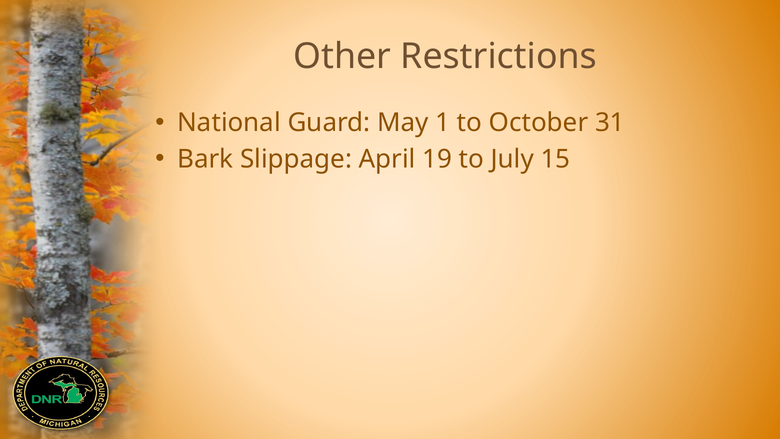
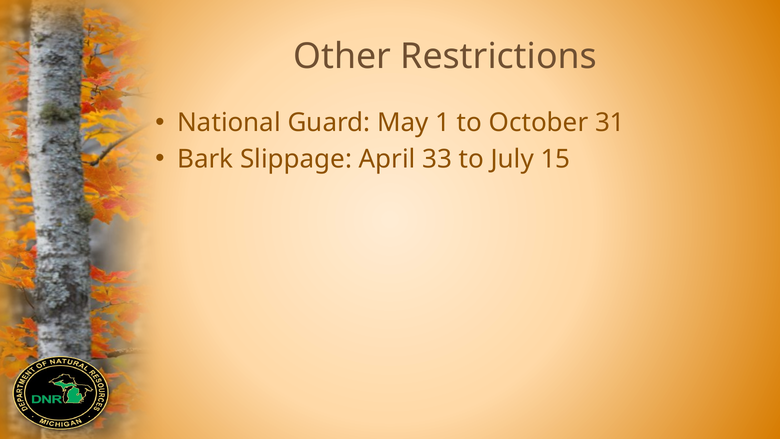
19: 19 -> 33 (437, 159)
